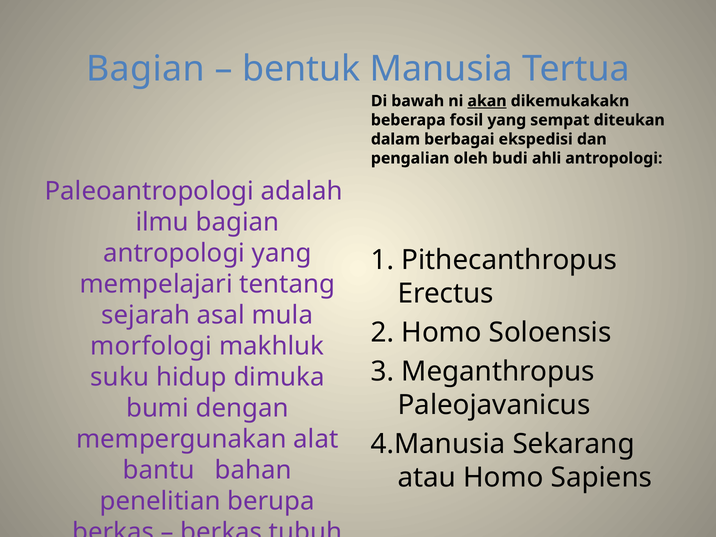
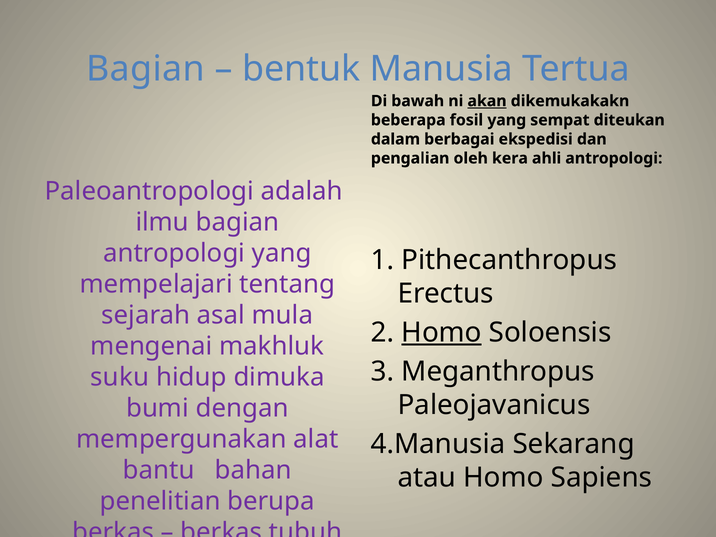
budi: budi -> kera (510, 158)
Homo underline: none -> present (442, 333)
morfologi: morfologi -> mengenai (151, 346)
